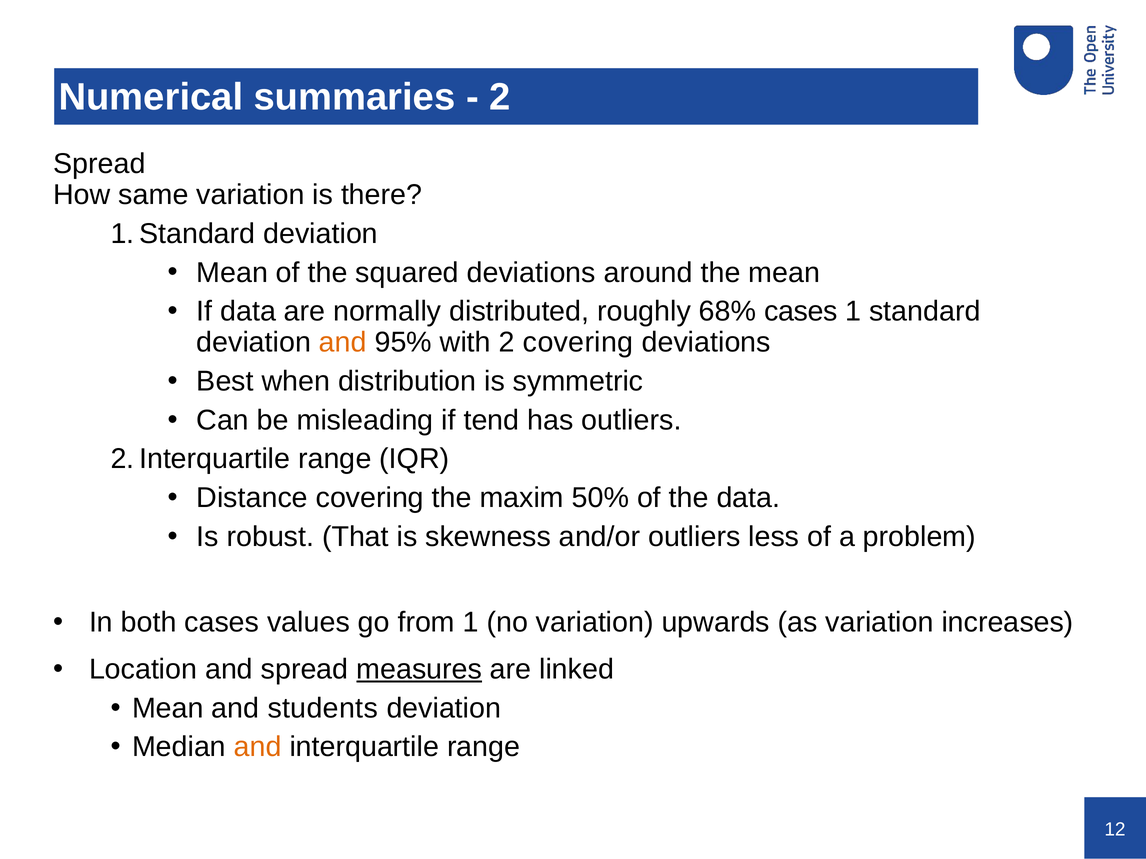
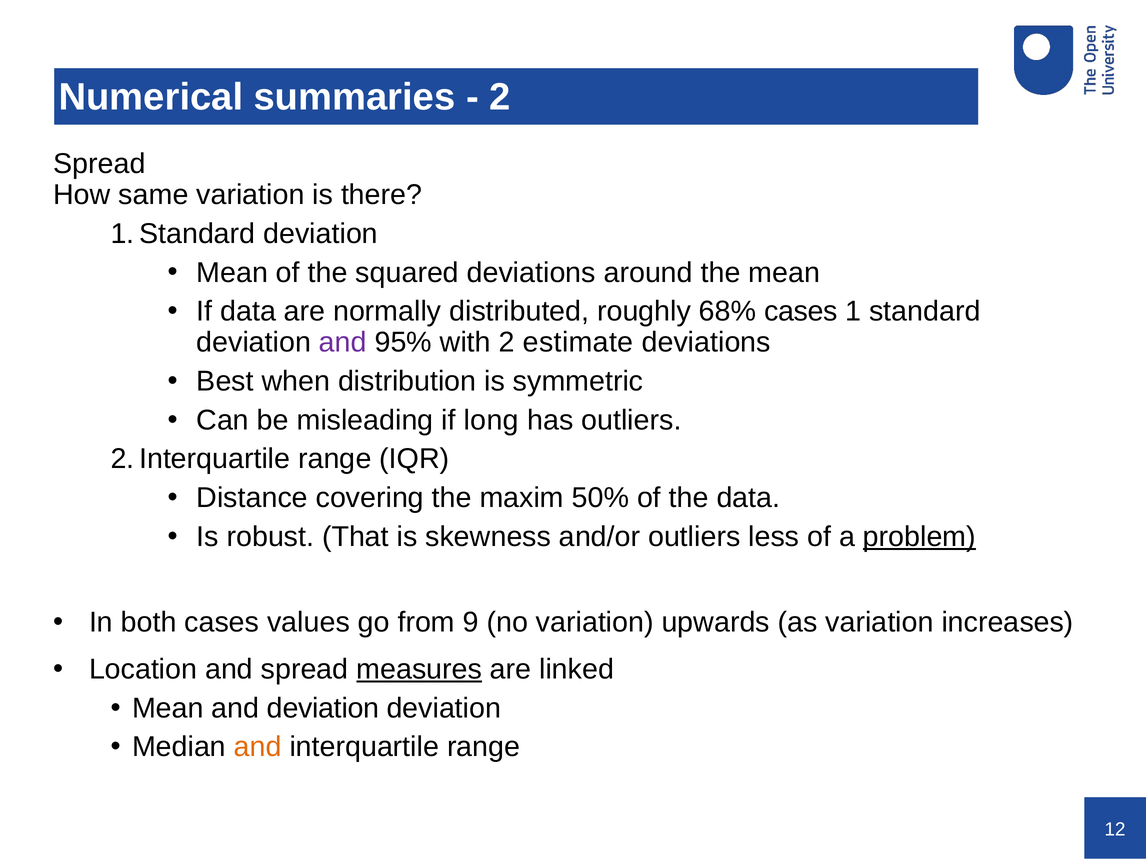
and colour: orange -> purple (343, 343)
2 covering: covering -> estimate (578, 343)
tend: tend -> long (491, 420)
problem underline: none -> present (919, 537)
from 1: 1 -> 9 (471, 623)
and students: students -> deviation (323, 709)
